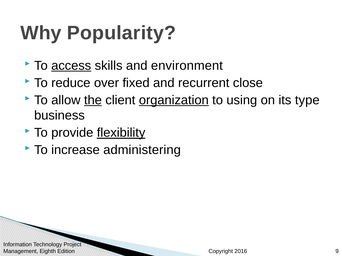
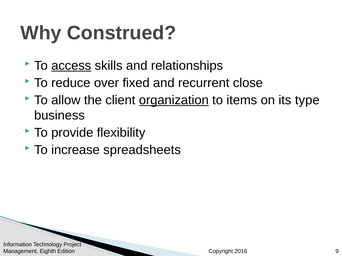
Popularity: Popularity -> Construed (122, 33)
environment: environment -> relationships (187, 66)
the underline: present -> none (93, 100)
using: using -> items (242, 100)
flexibility underline: present -> none (121, 133)
administering: administering -> spreadsheets (142, 150)
